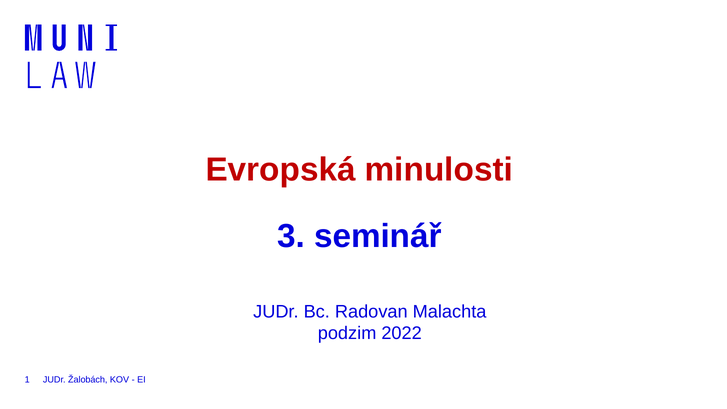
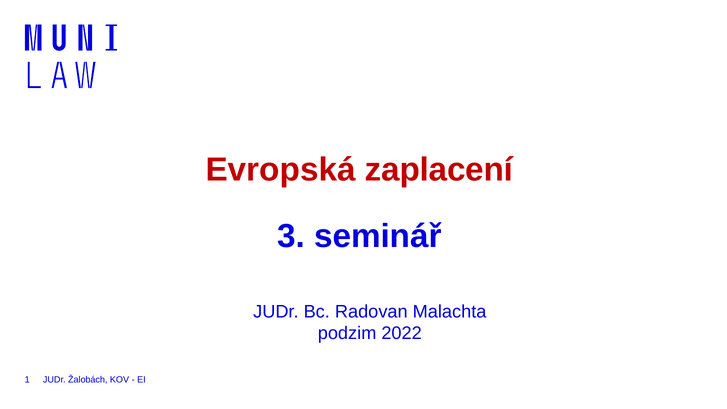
minulosti: minulosti -> zaplacení (439, 170)
